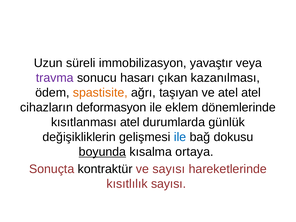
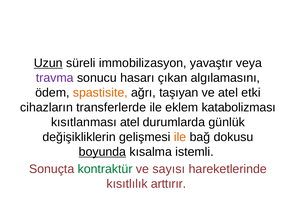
Uzun underline: none -> present (48, 63)
kazanılması: kazanılması -> algılamasını (225, 78)
atel atel: atel -> etki (251, 93)
deformasyon: deformasyon -> transferlerde (111, 107)
dönemlerinde: dönemlerinde -> katabolizması (239, 107)
ile colour: blue -> orange (180, 137)
ortaya: ortaya -> istemli (195, 152)
kontraktür colour: black -> green (105, 169)
kısıtlılık sayısı: sayısı -> arttırır (169, 184)
